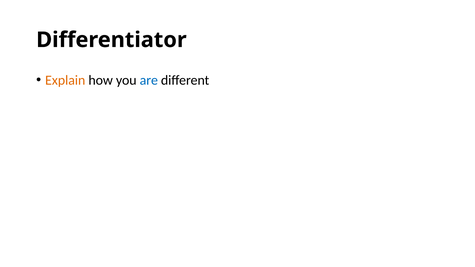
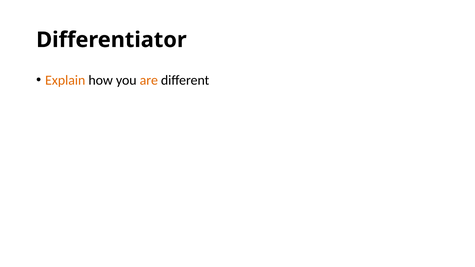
are colour: blue -> orange (149, 80)
